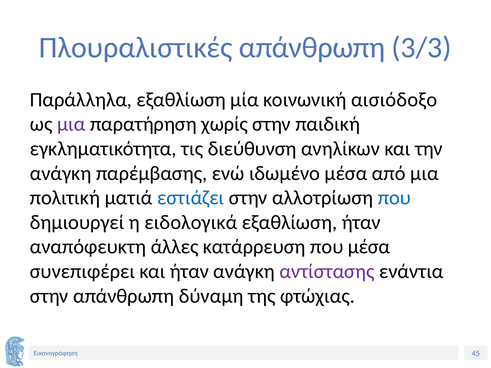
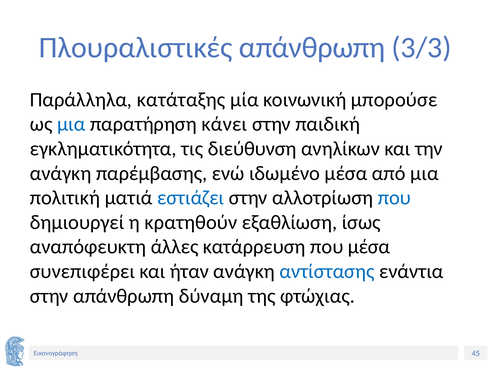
Παράλληλα εξαθλίωση: εξαθλίωση -> κατάταξης (181, 100)
αισιόδοξο: αισιόδοξο -> μπορούσε (394, 100)
μια colour: purple -> blue (71, 124)
χωρίς: χωρίς -> κάνει (224, 124)
ειδολογικά: ειδολογικά -> κρατηθούν (191, 222)
εξαθλίωση ήταν: ήταν -> ίσως (361, 222)
αντίστασης colour: purple -> blue (327, 272)
